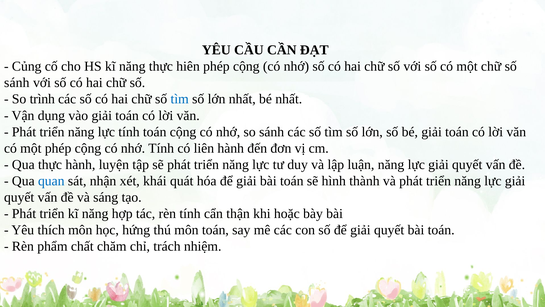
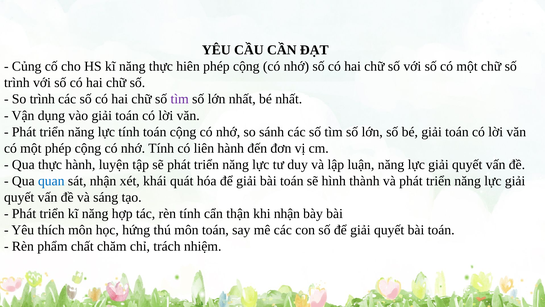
sánh: sánh -> trình (17, 83)
tìm colour: blue -> purple (180, 99)
khi hoặc: hoặc -> nhận (287, 213)
